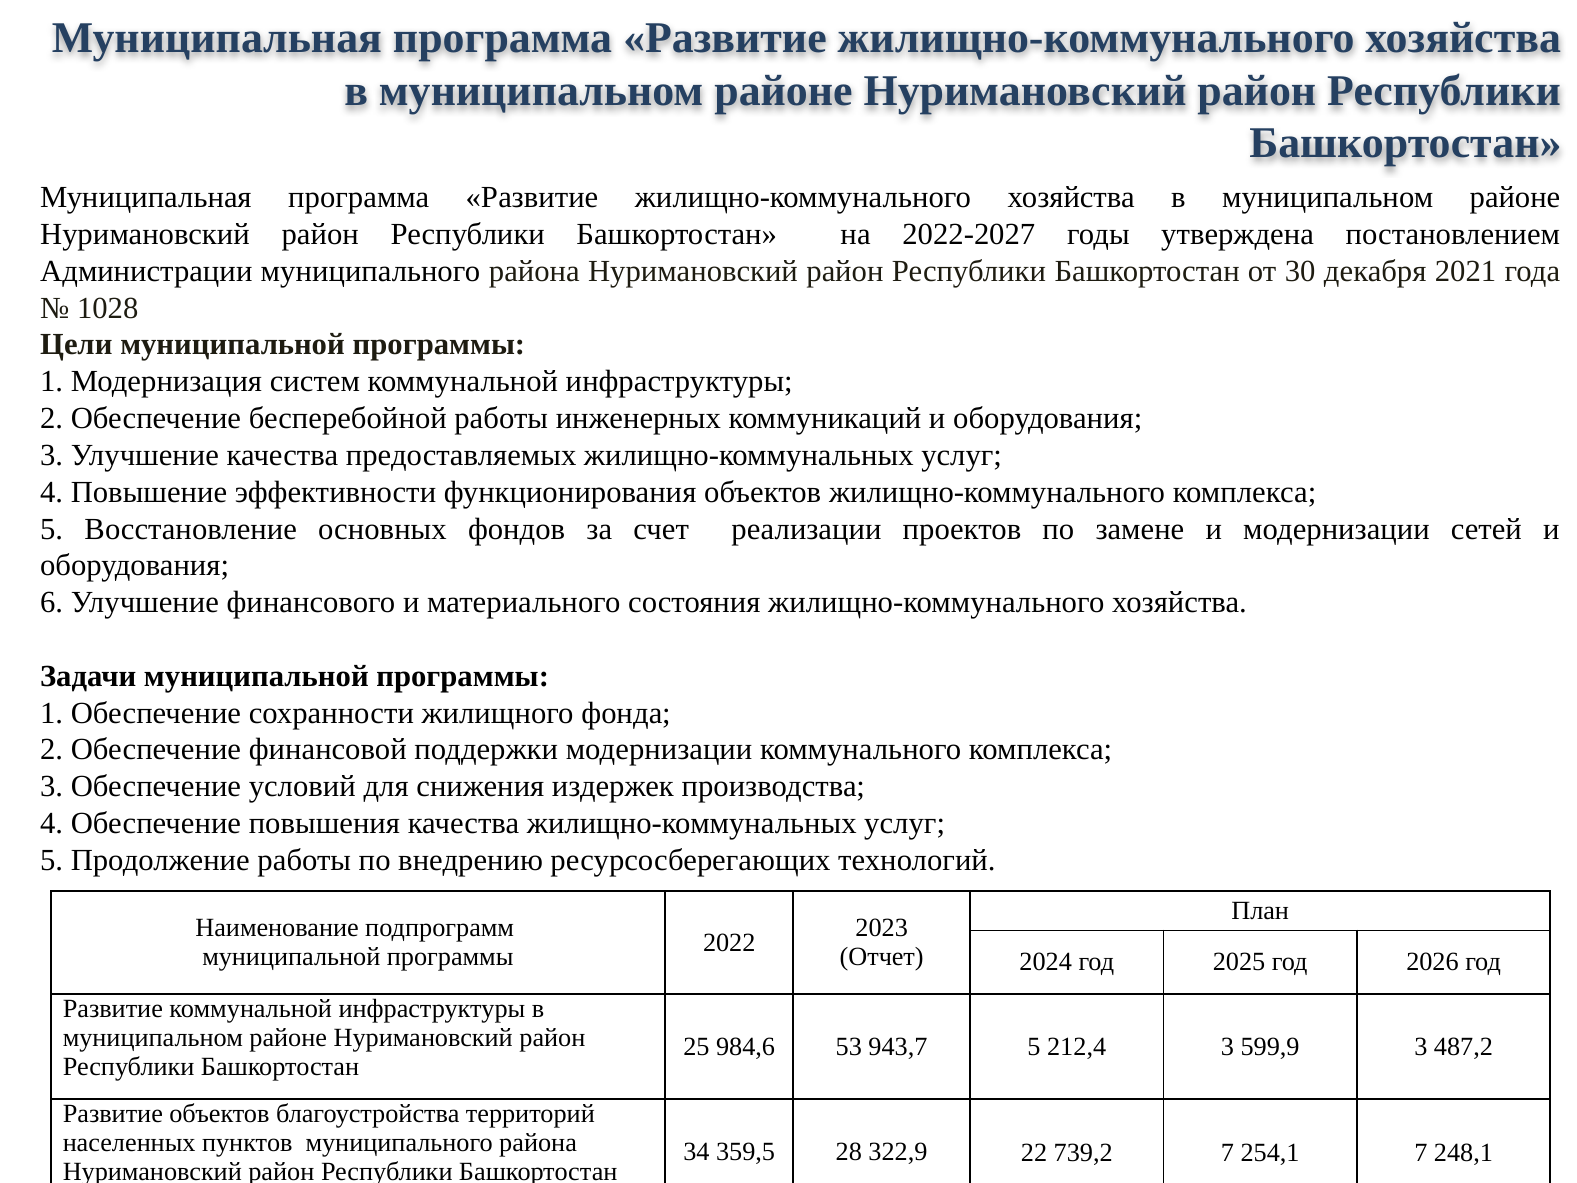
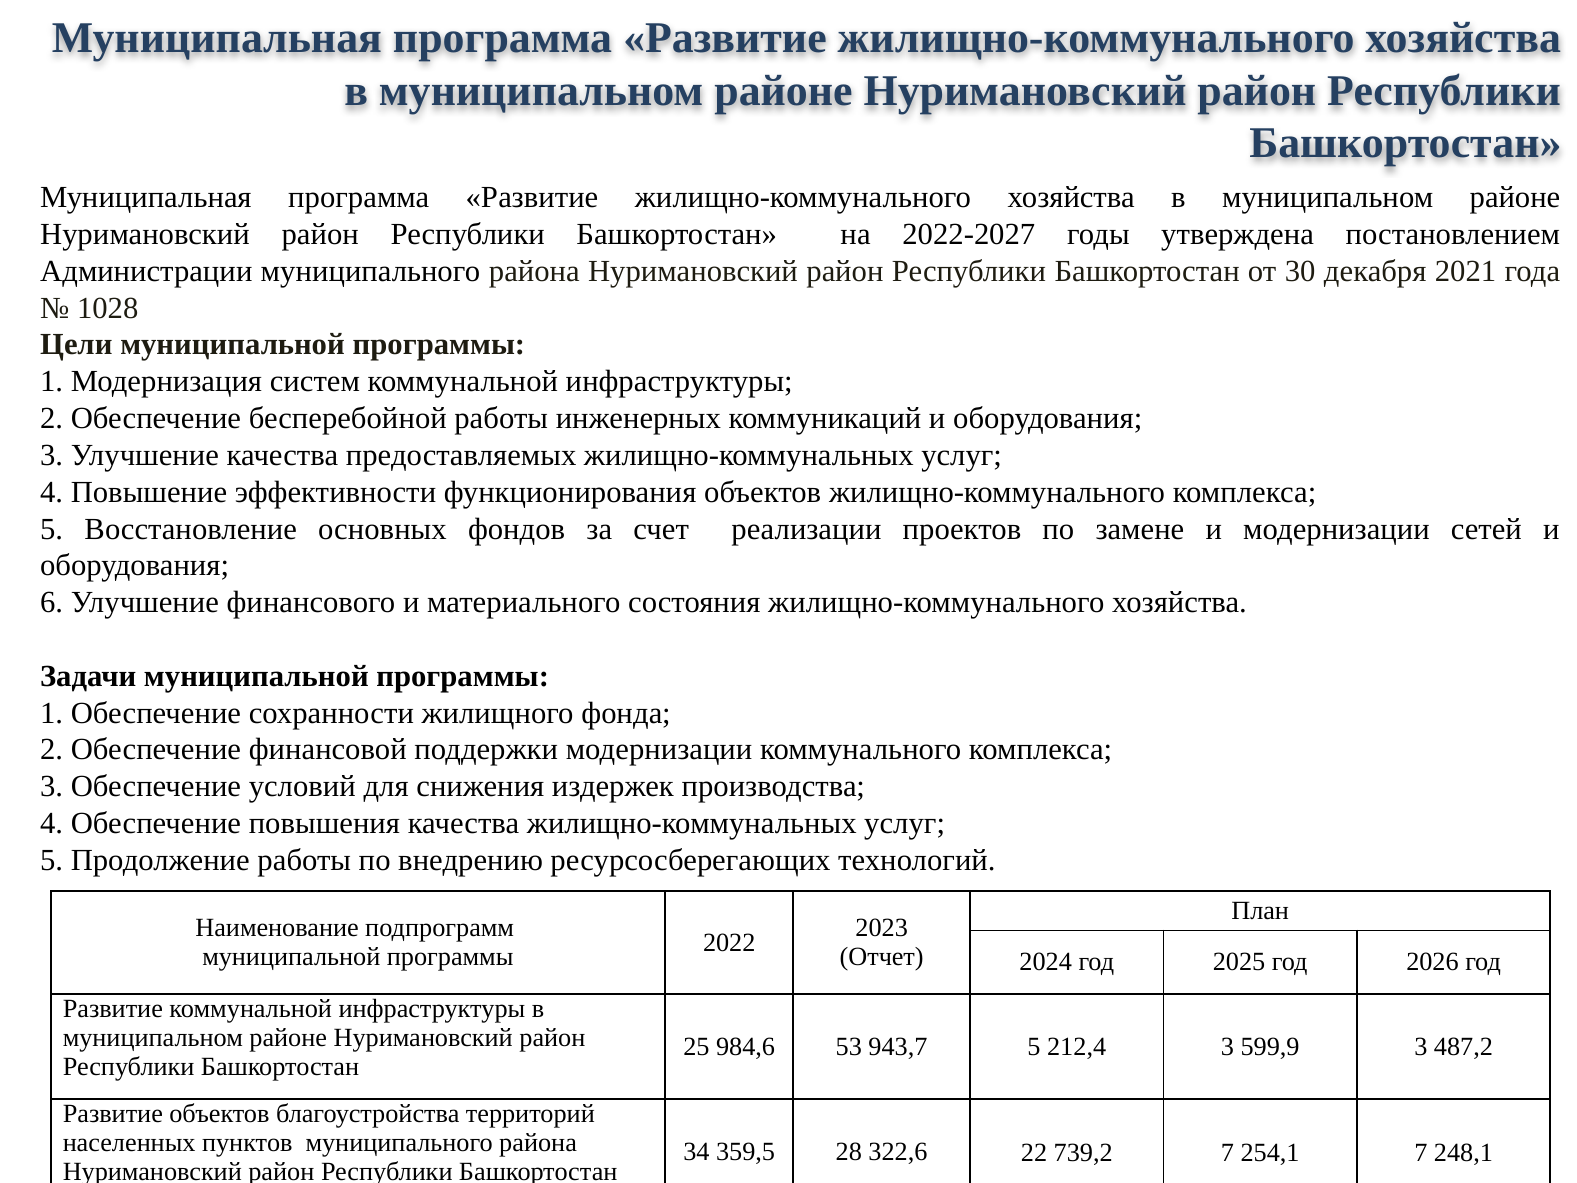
322,9: 322,9 -> 322,6 (898, 1151)
